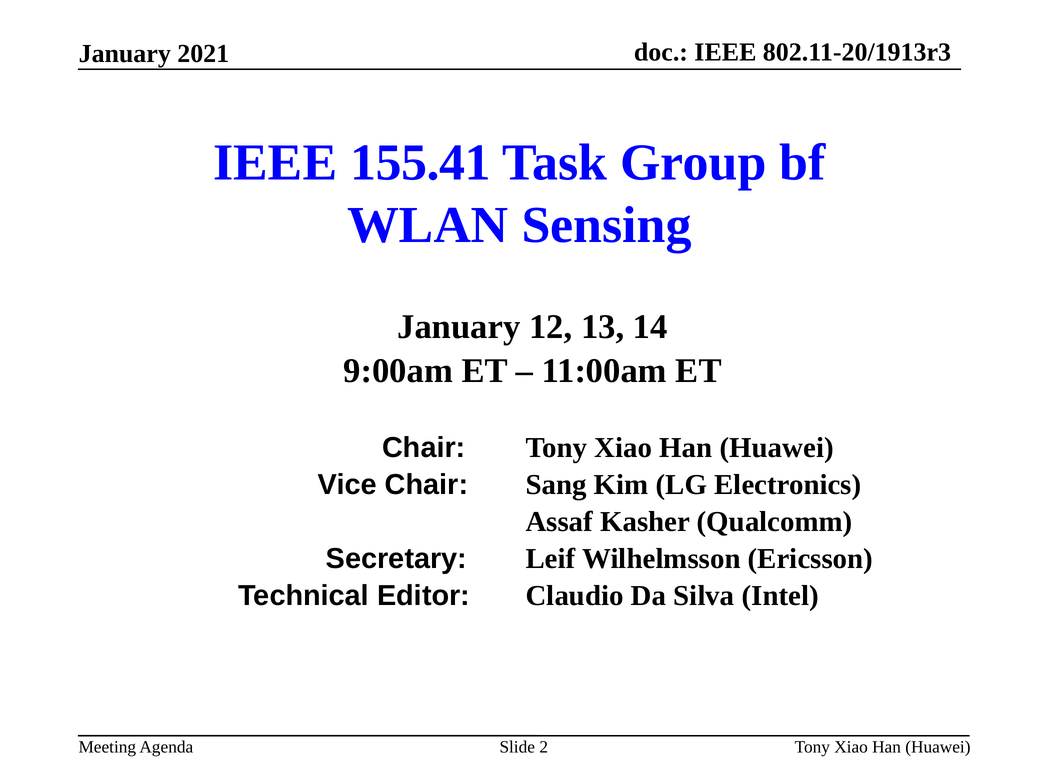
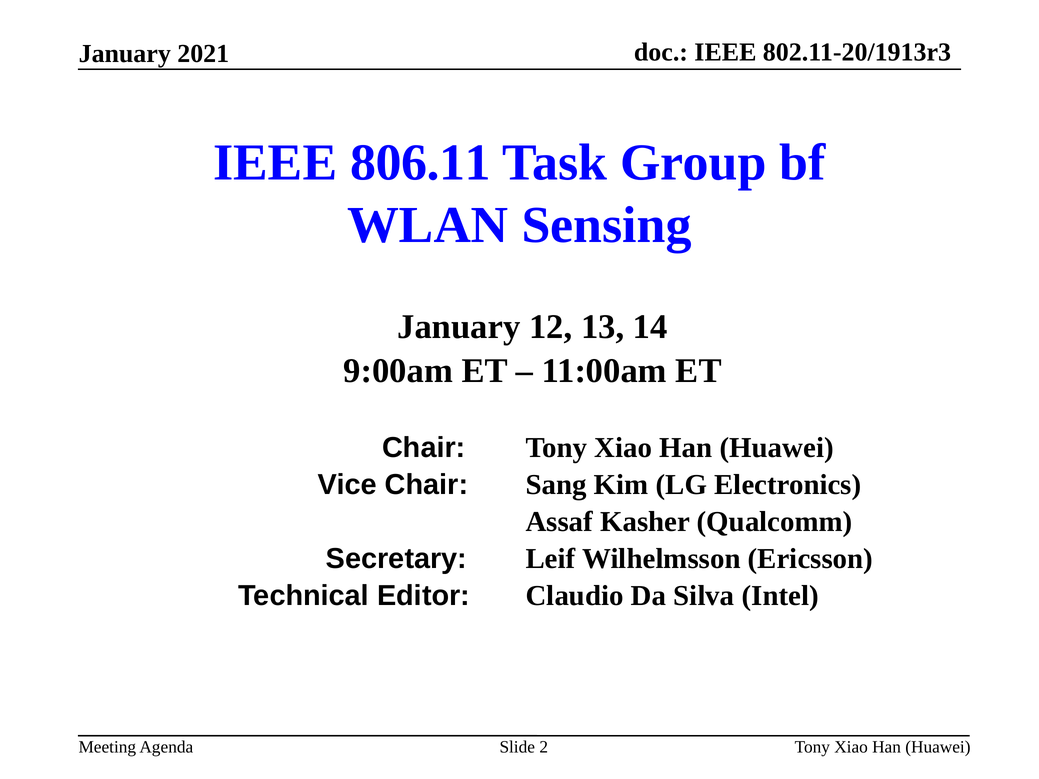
155.41: 155.41 -> 806.11 (420, 163)
